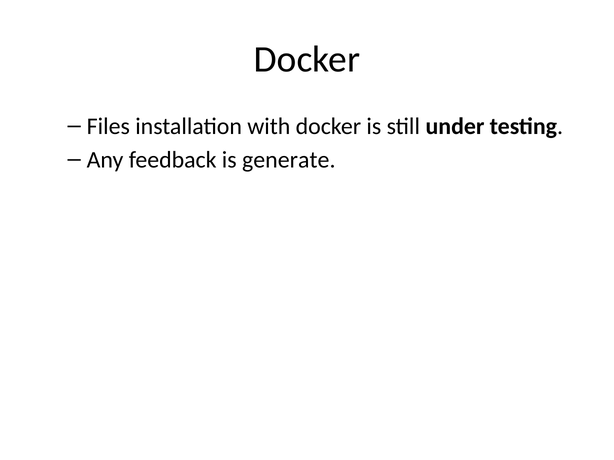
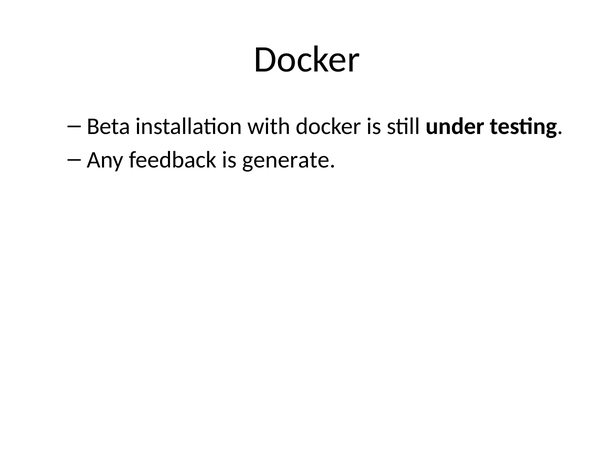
Files: Files -> Beta (108, 127)
